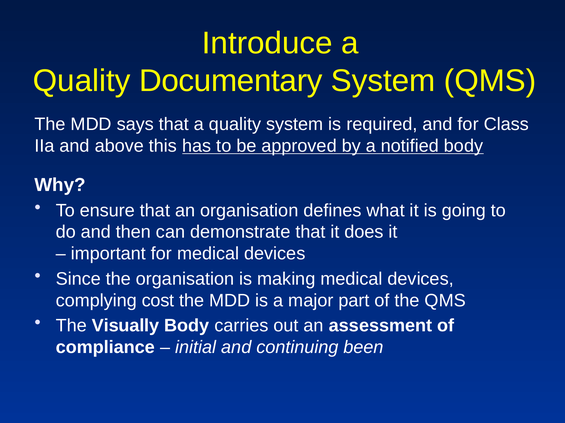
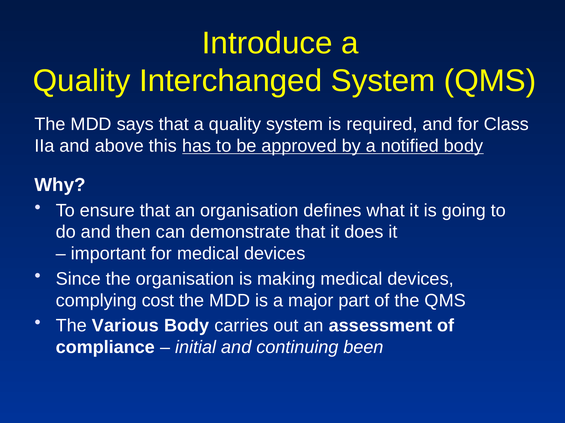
Documentary: Documentary -> Interchanged (231, 81)
Visually: Visually -> Various (125, 326)
